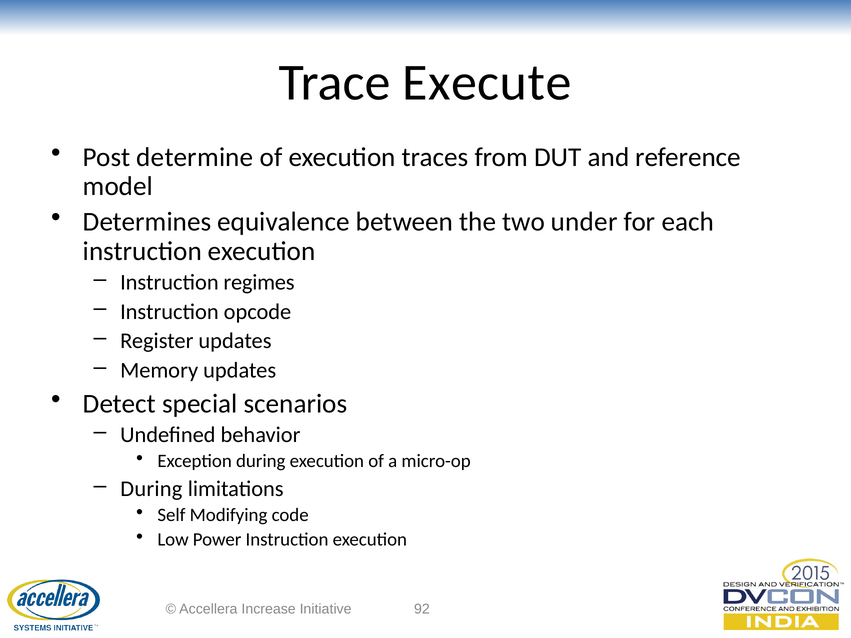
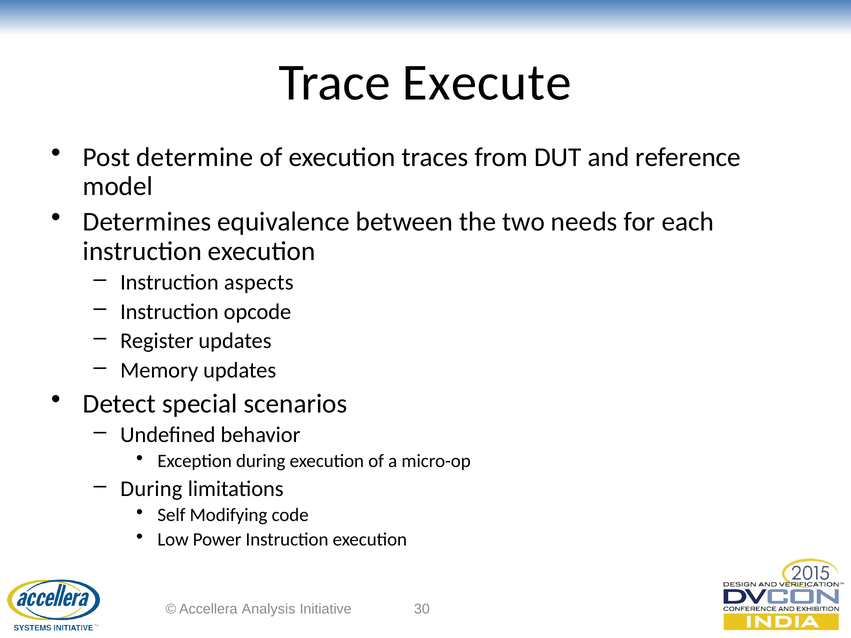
under: under -> needs (584, 222)
regimes: regimes -> aspects (259, 283)
Increase: Increase -> Analysis (269, 610)
92: 92 -> 30 (422, 610)
